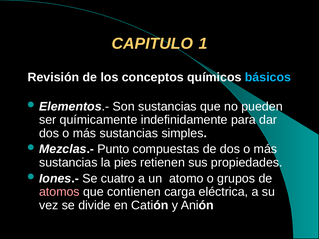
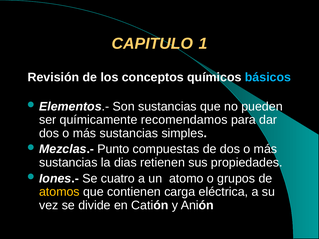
indefinidamente: indefinidamente -> recomendamos (184, 120)
pies: pies -> dias (125, 163)
atomos colour: pink -> yellow (59, 192)
